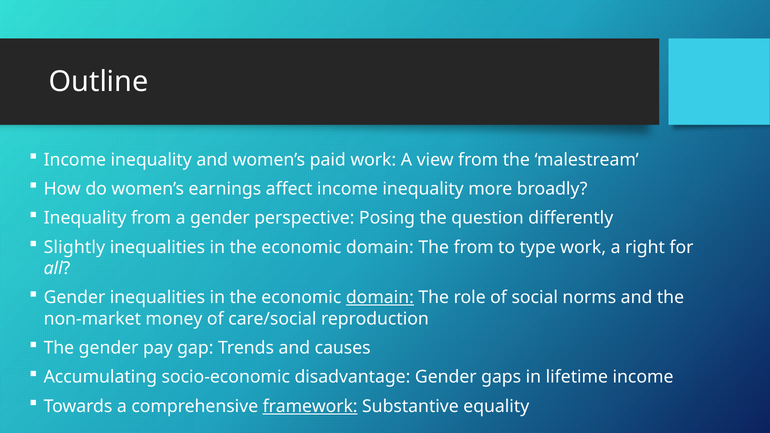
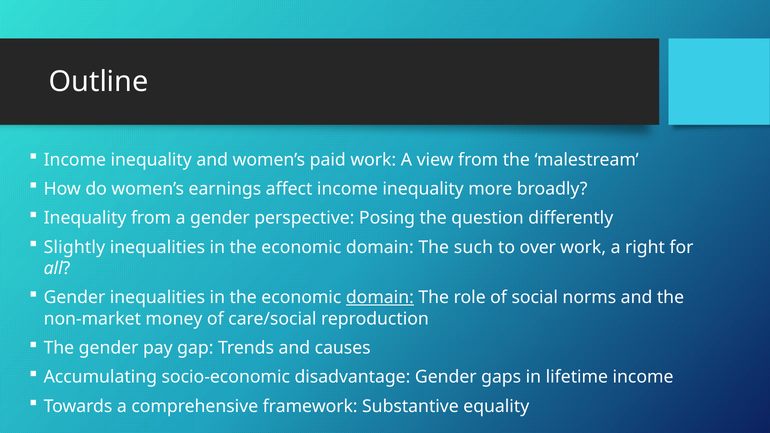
The from: from -> such (473, 247)
type: type -> over (538, 247)
framework underline: present -> none (310, 406)
